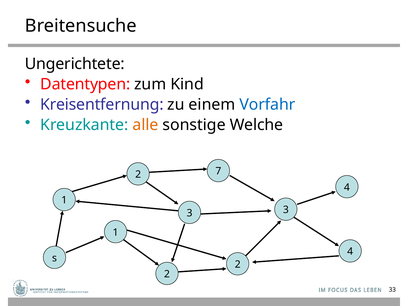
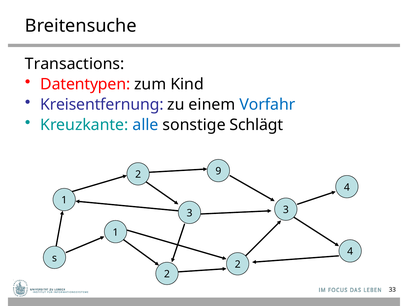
Ungerichtete: Ungerichtete -> Transactions (75, 64)
alle colour: orange -> blue (146, 125)
Welche: Welche -> Schlägt (256, 125)
7: 7 -> 9 (218, 171)
